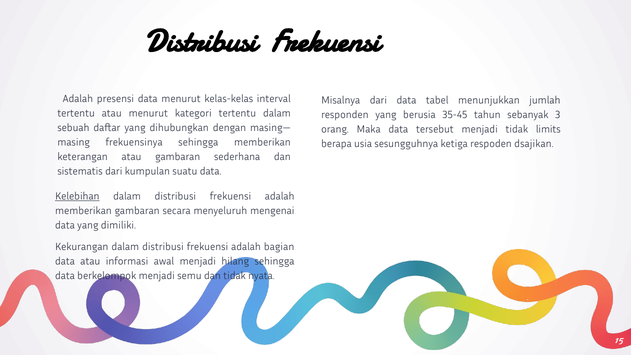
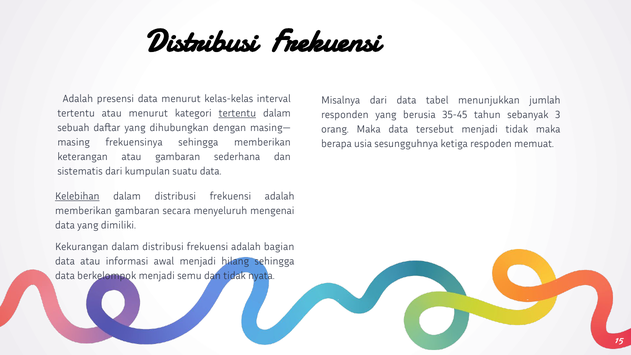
tertentu underline: none -> present (237, 113)
tidak limits: limits -> maka (548, 129)
dsajikan: dsajikan -> memuat (534, 144)
